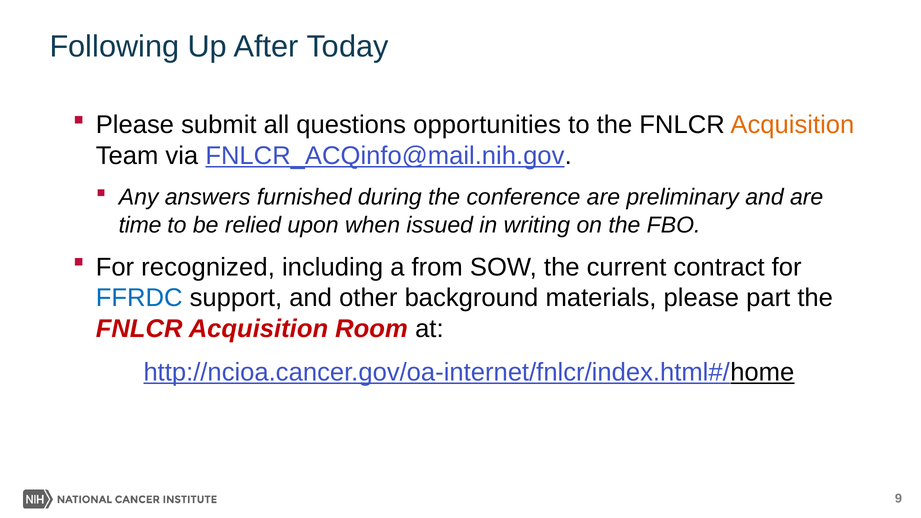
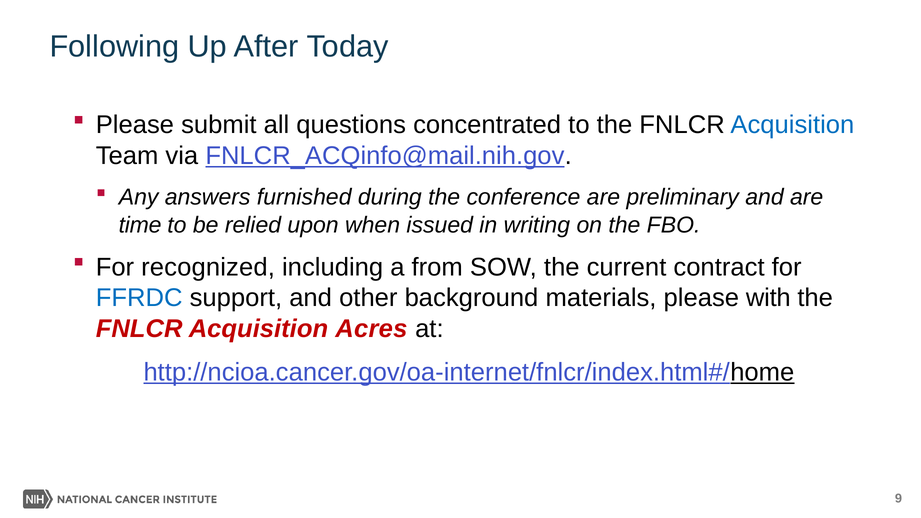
opportunities: opportunities -> concentrated (487, 125)
Acquisition colour: orange -> blue (792, 125)
part: part -> with (768, 298)
Room: Room -> Acres (371, 329)
